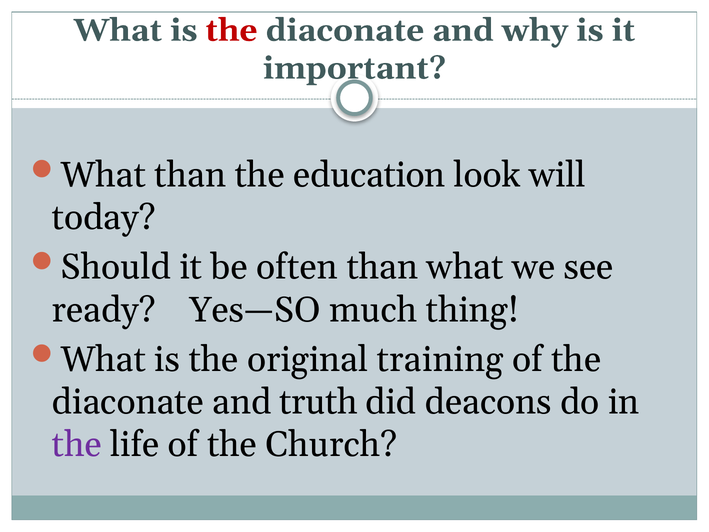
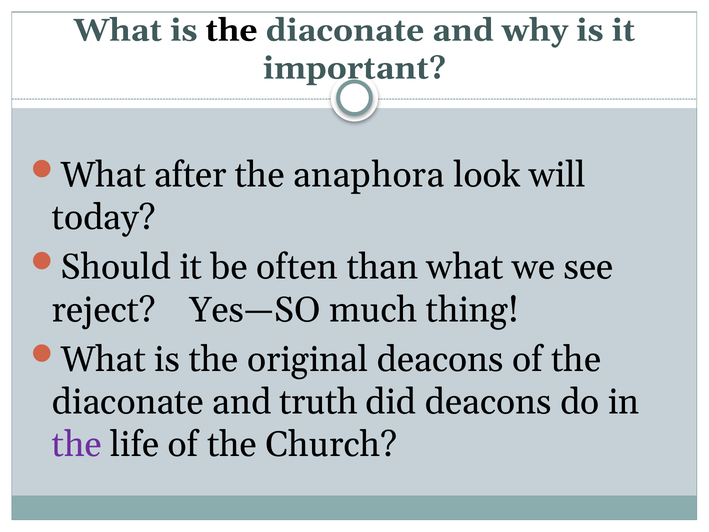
the colour: red -> black (231, 30)
What than: than -> after (190, 175)
education: education -> anaphora (369, 175)
ready: ready -> reject (104, 310)
original training: training -> deacons (440, 359)
